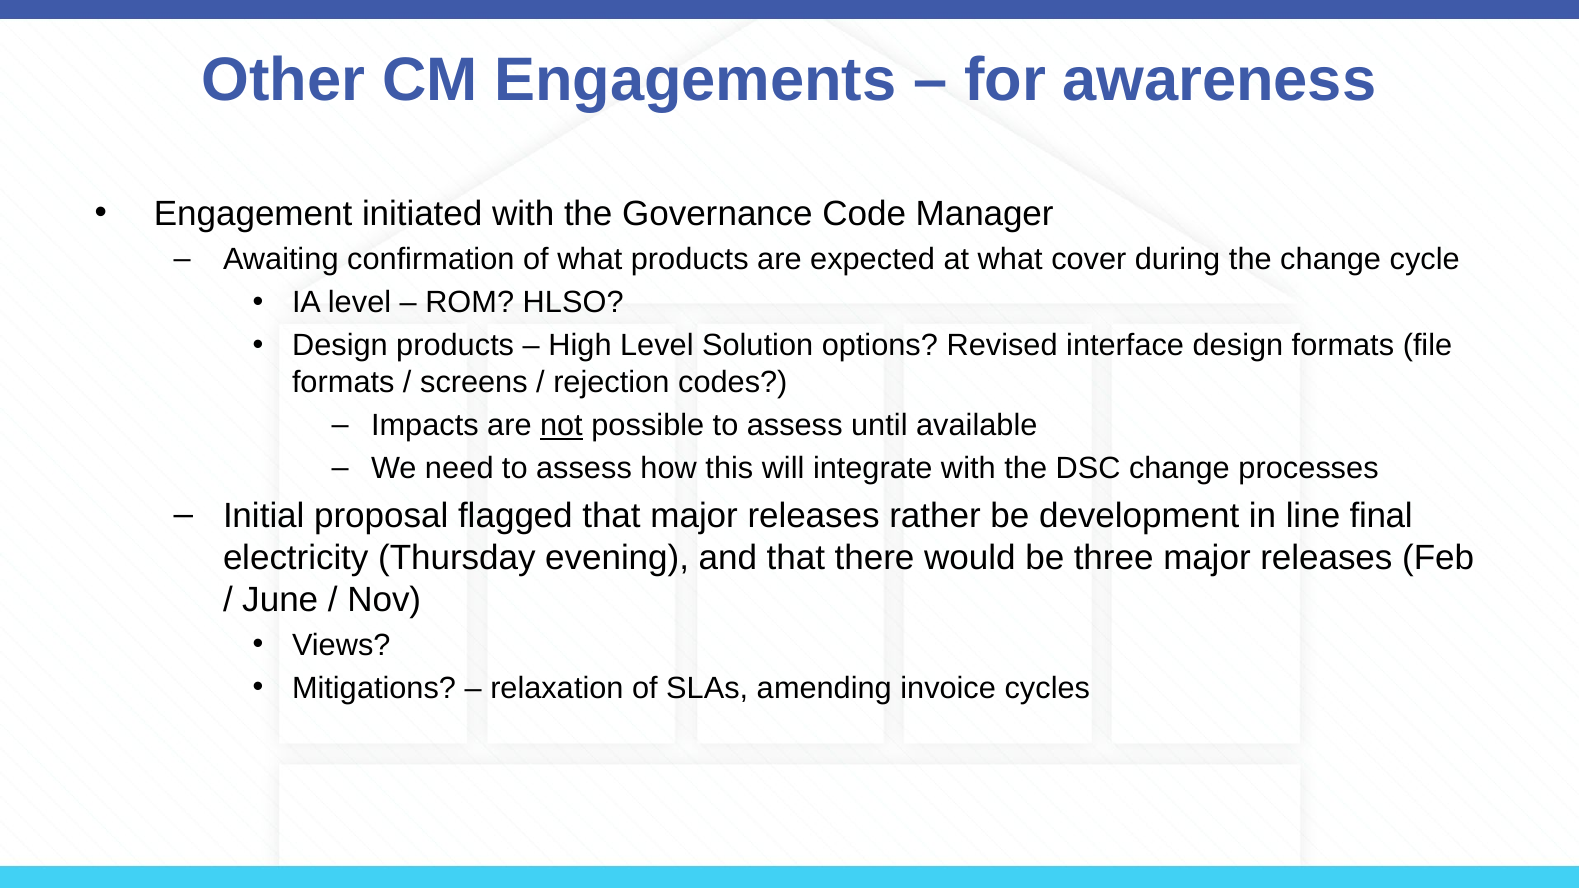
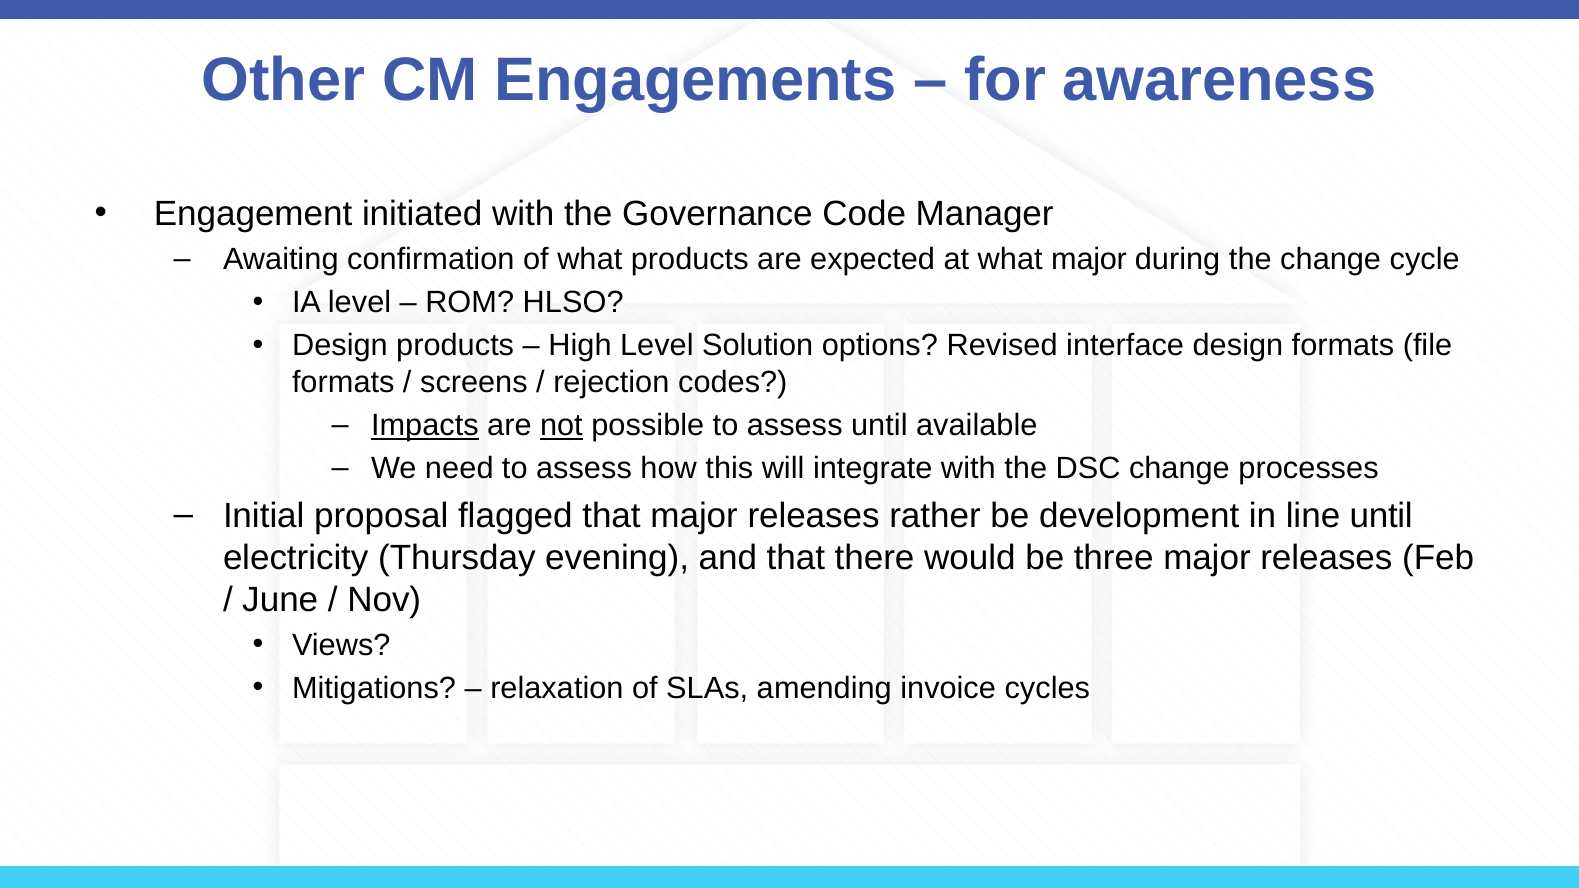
what cover: cover -> major (1089, 260)
Impacts underline: none -> present (425, 426)
line final: final -> until (1381, 516)
